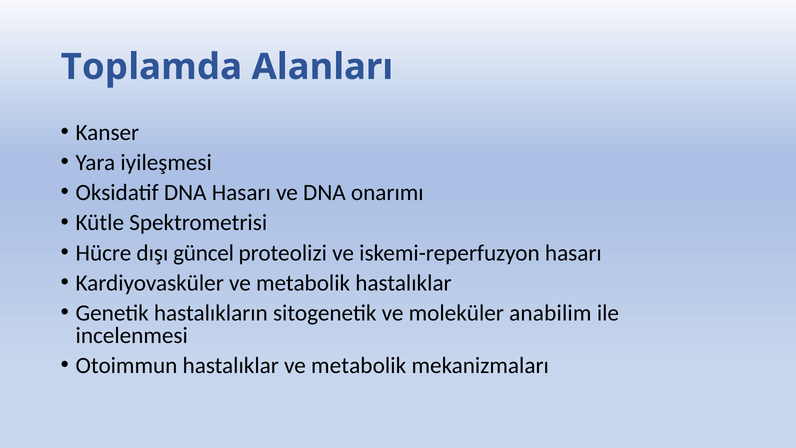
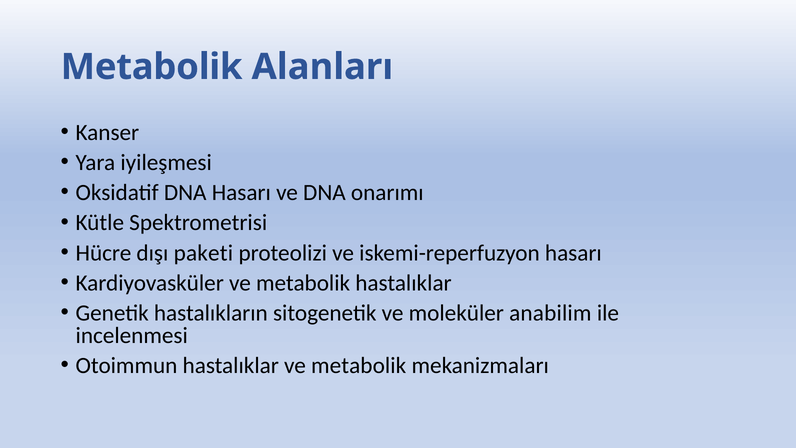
Toplamda: Toplamda -> Metabolik (152, 67)
güncel: güncel -> paketi (203, 253)
